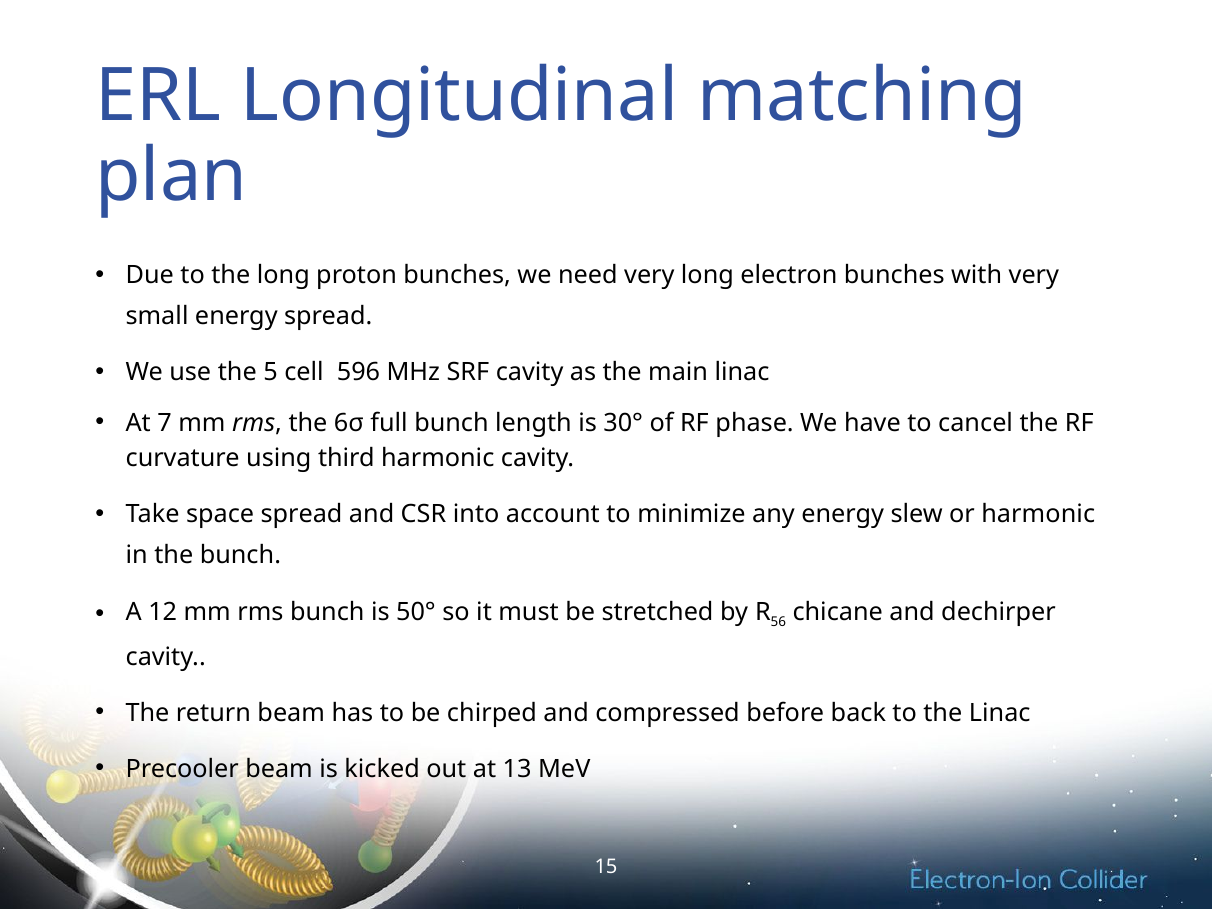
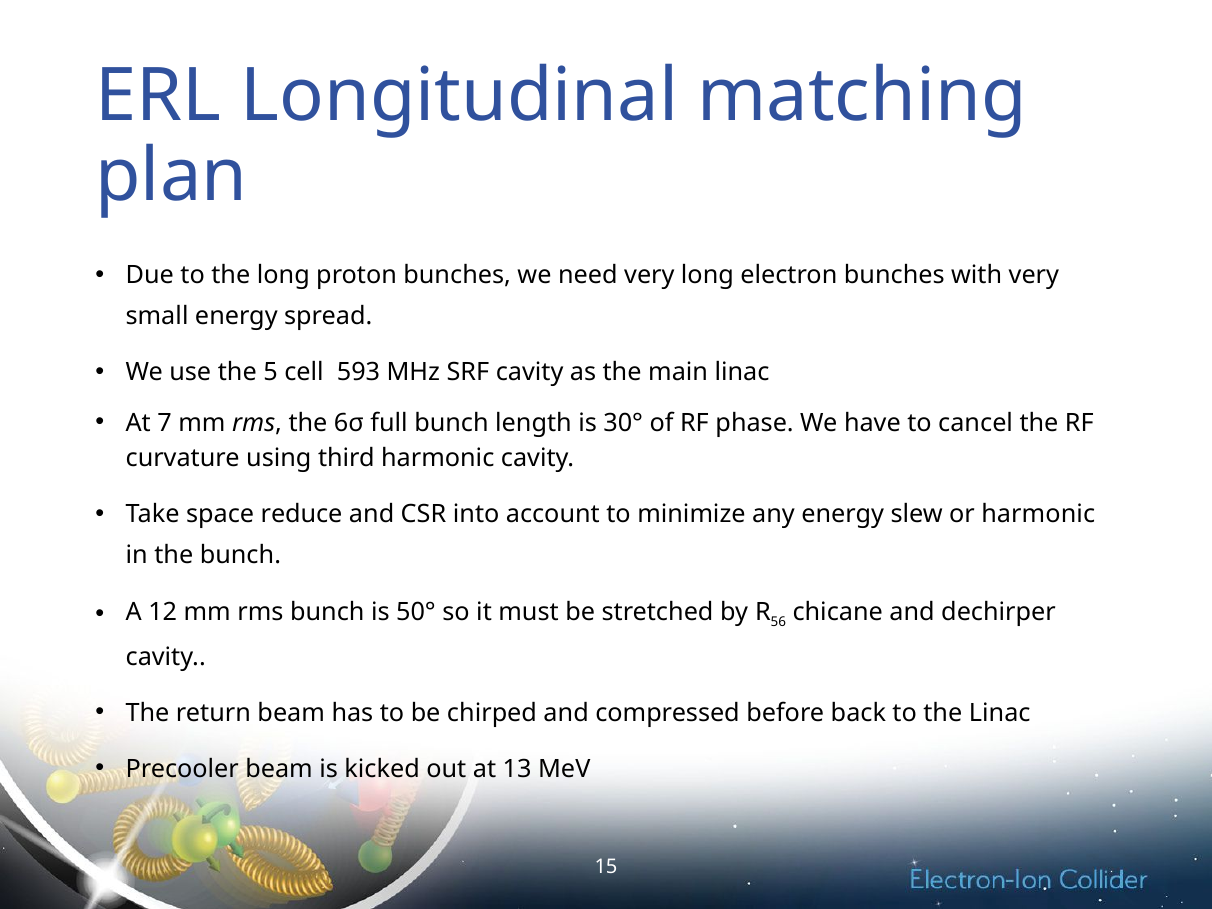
596: 596 -> 593 (358, 372)
space spread: spread -> reduce (302, 514)
